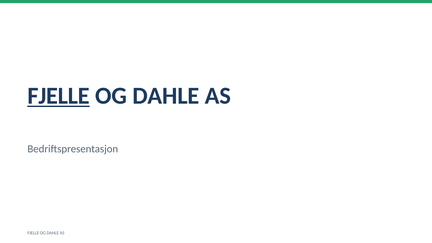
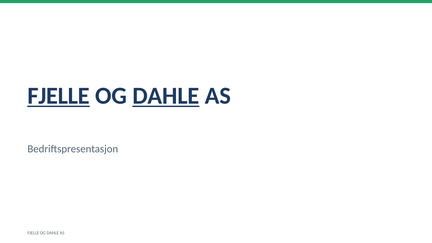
DAHLE underline: none -> present (166, 96)
